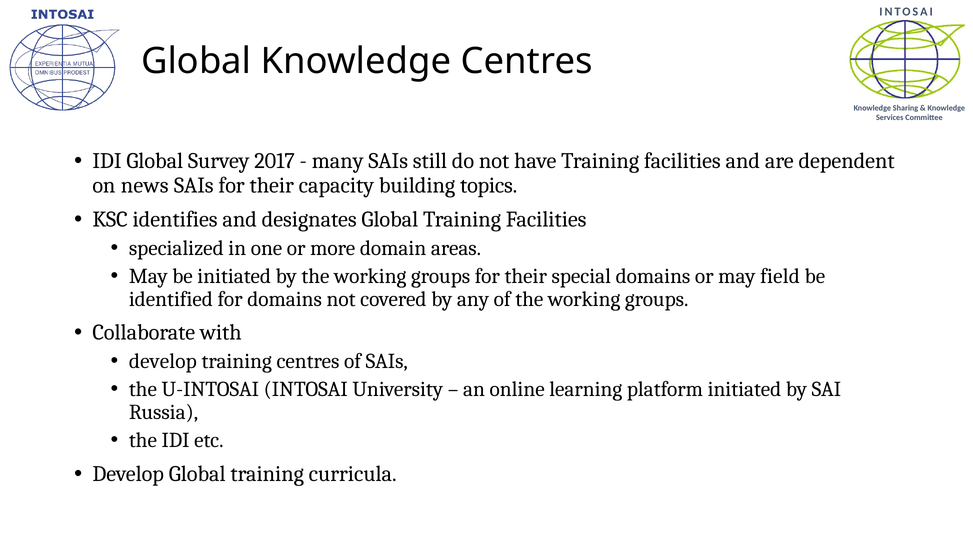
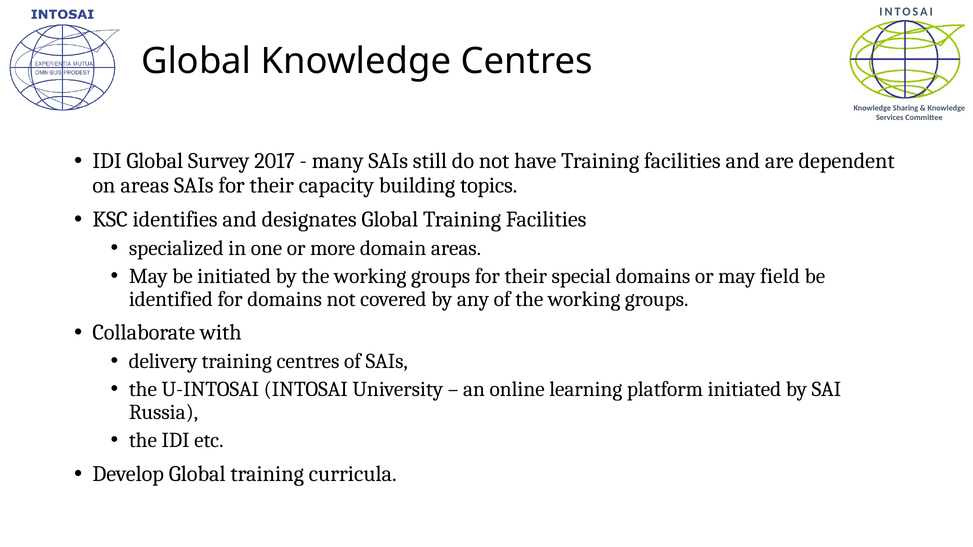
on news: news -> areas (145, 185)
develop: develop -> delivery (163, 361)
